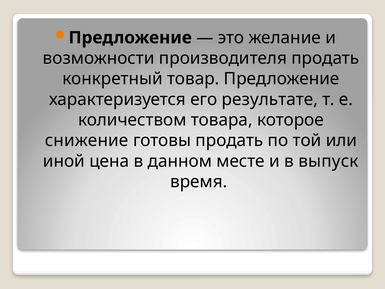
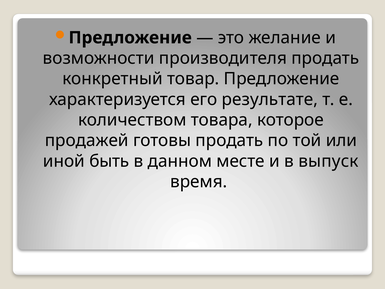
снижение: снижение -> продажей (87, 140)
цена: цена -> быть (109, 161)
